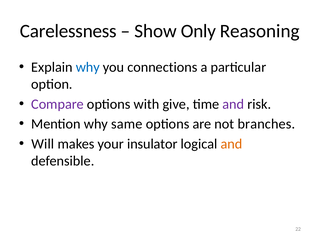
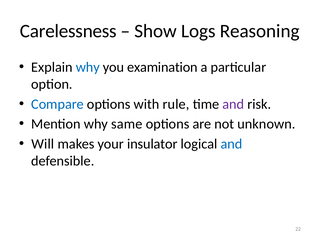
Only: Only -> Logs (198, 31)
connections: connections -> examination (162, 67)
Compare colour: purple -> blue (58, 104)
give: give -> rule (176, 104)
branches: branches -> unknown (266, 124)
and colour: orange -> blue (231, 144)
